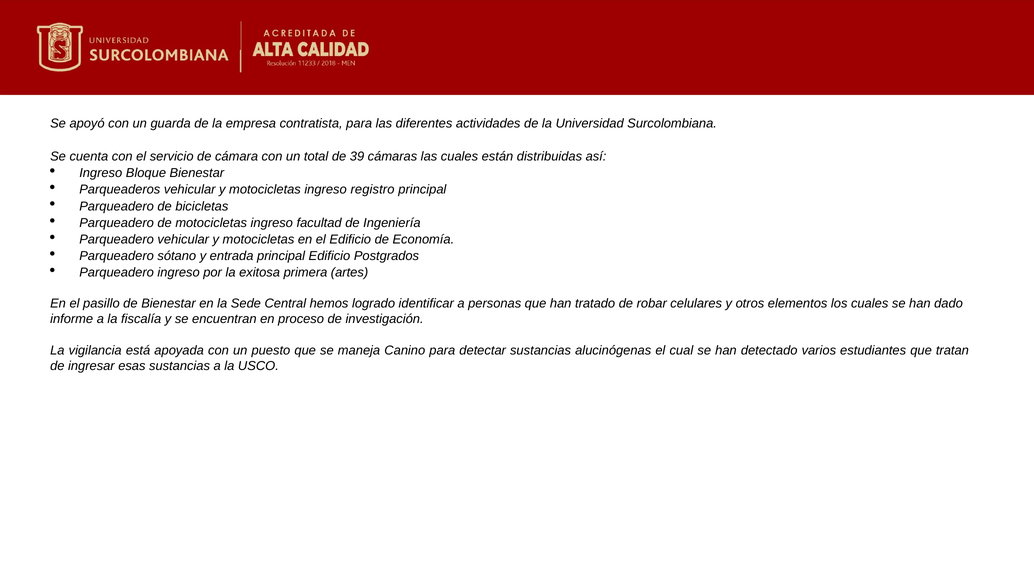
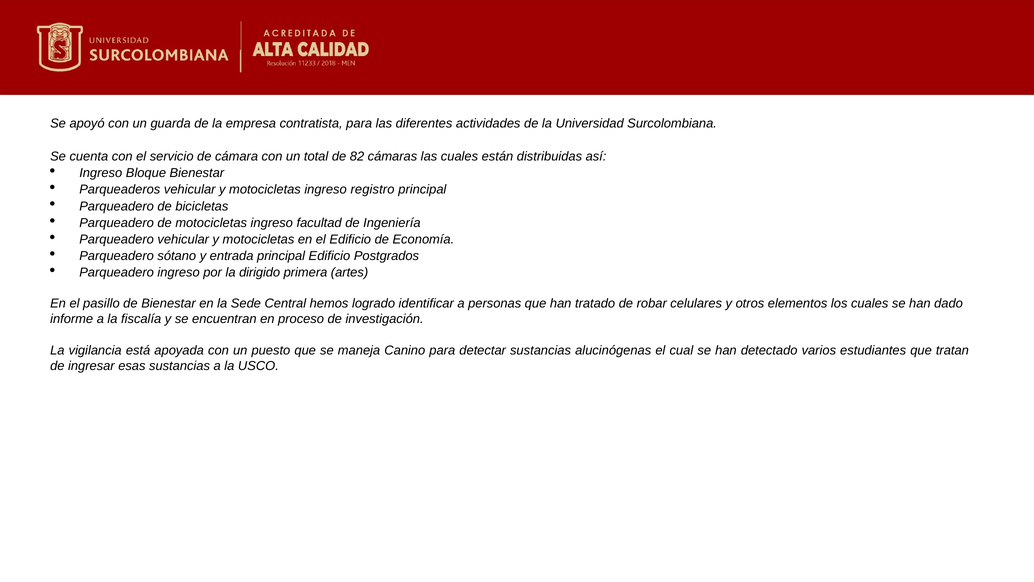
39: 39 -> 82 (357, 156)
exitosa: exitosa -> dirigido (260, 272)
